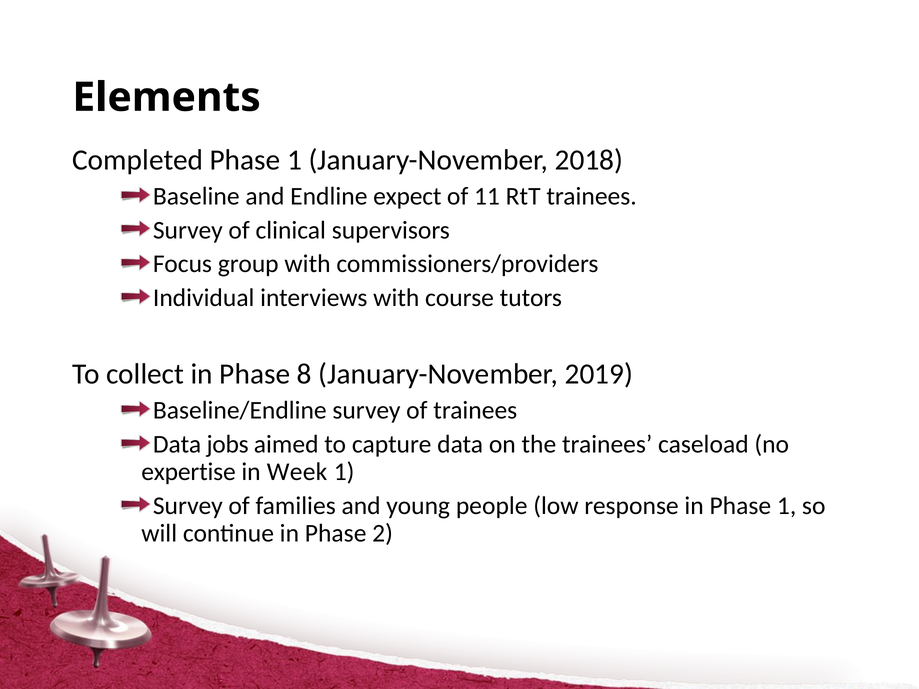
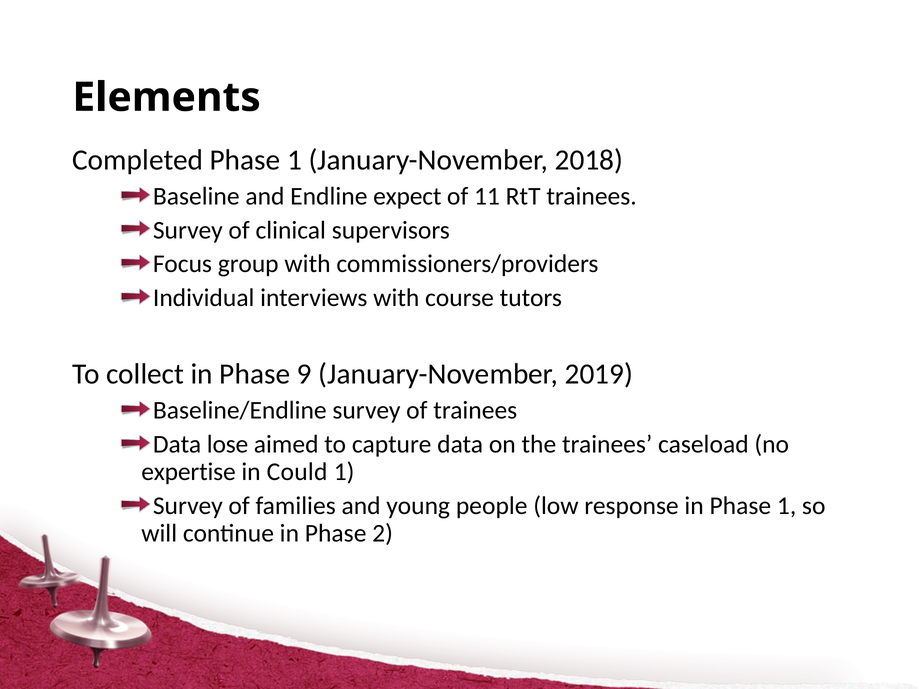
8: 8 -> 9 (304, 374)
jobs: jobs -> lose (228, 444)
Week: Week -> Could (297, 472)
